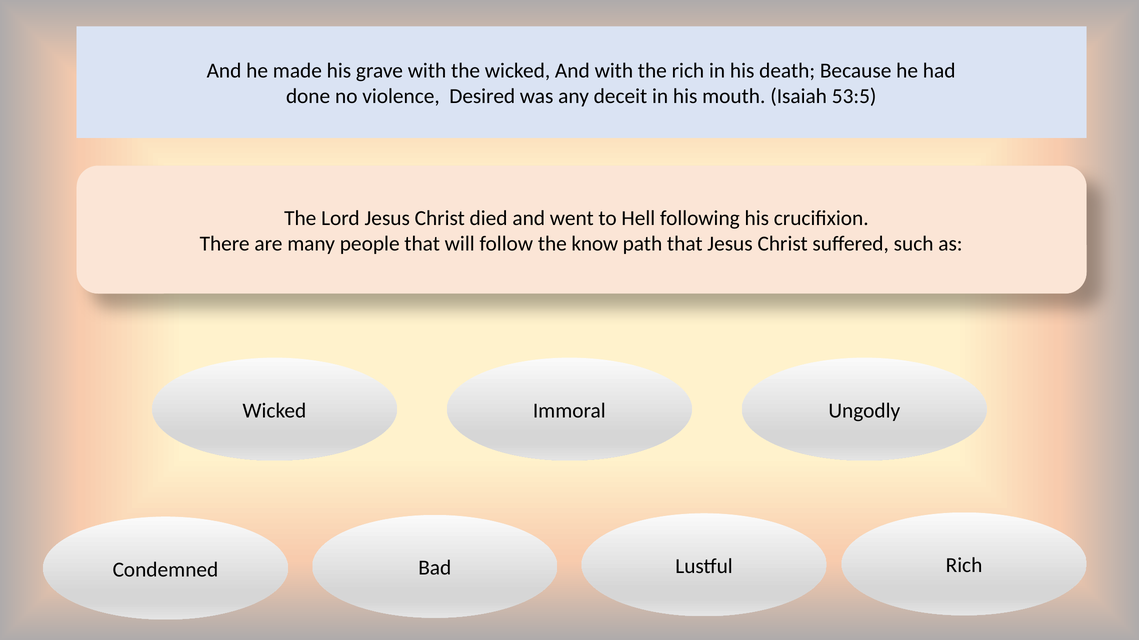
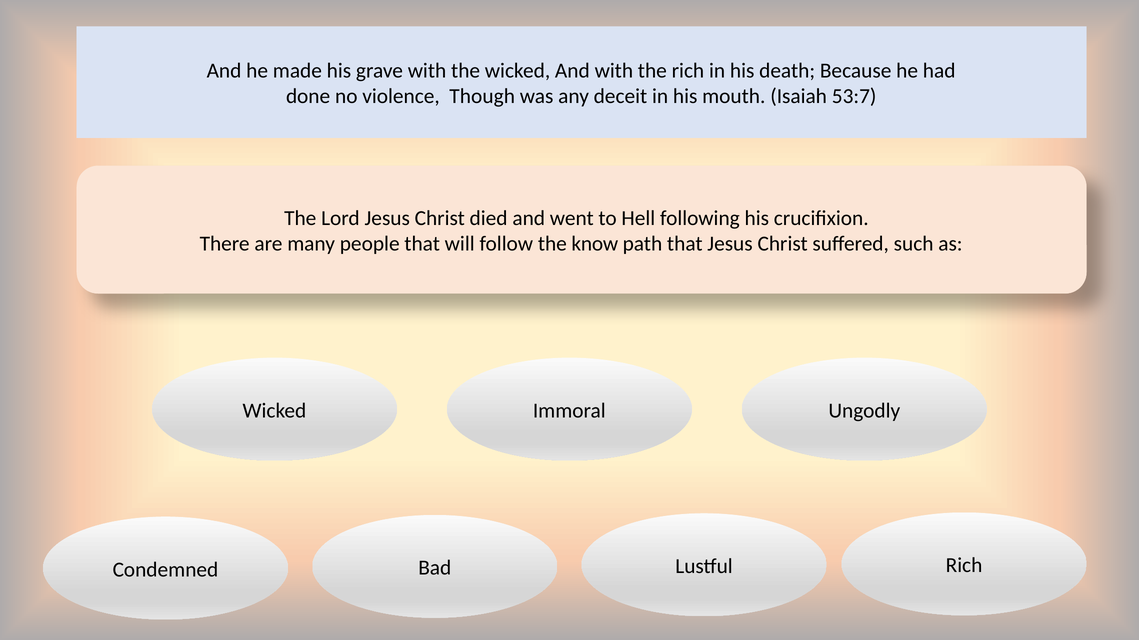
Desired: Desired -> Though (482, 96)
53:5: 53:5 -> 53:7 (854, 96)
